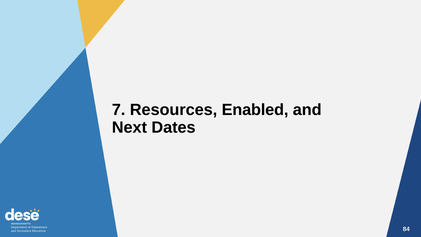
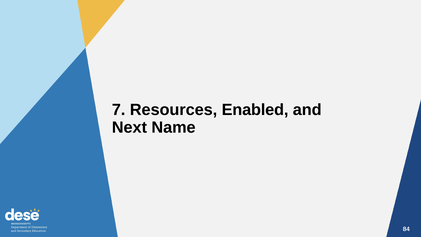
Dates: Dates -> Name (174, 127)
